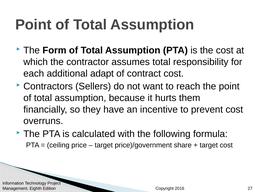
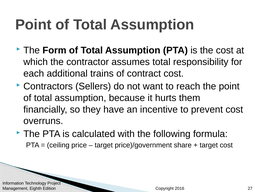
adapt: adapt -> trains (102, 73)
